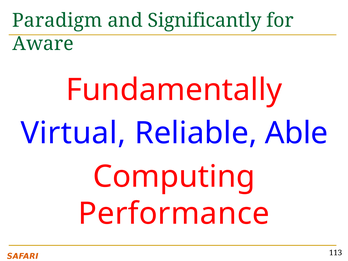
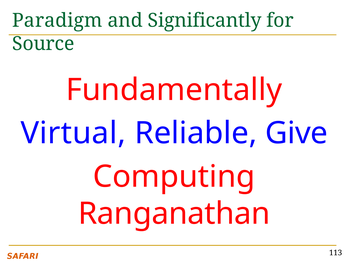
Aware: Aware -> Source (43, 44)
Able: Able -> Give (297, 133)
Performance: Performance -> Ranganathan (174, 214)
